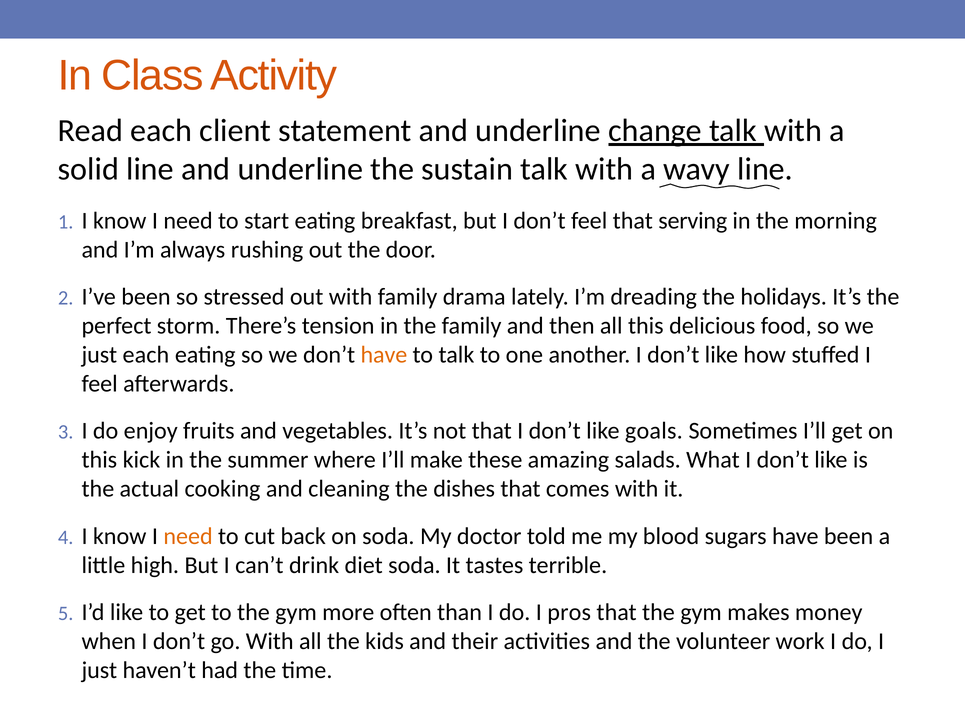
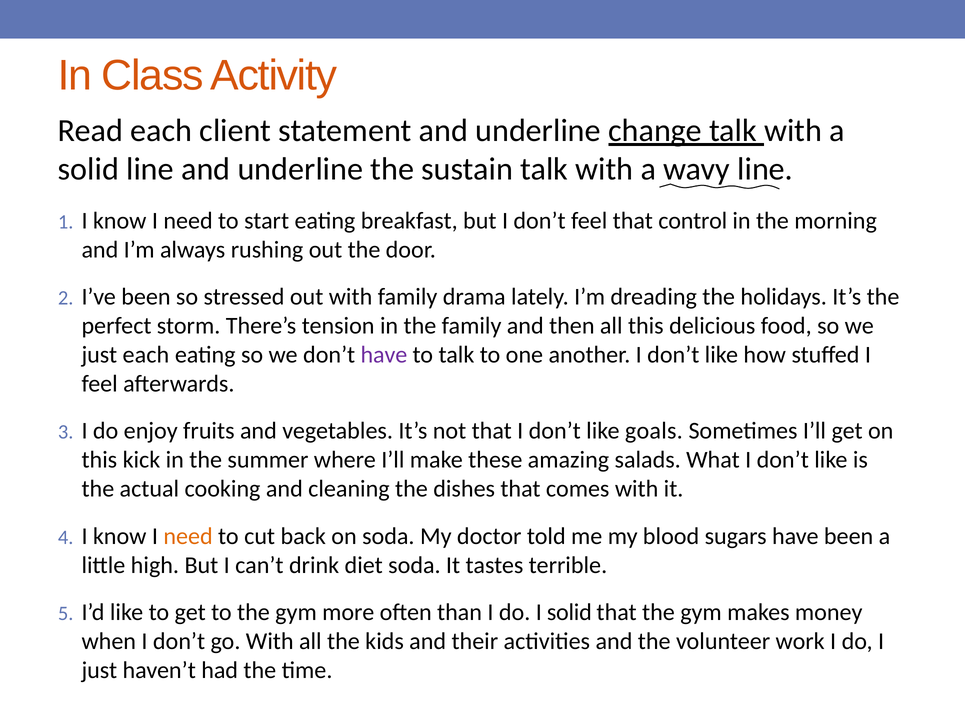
serving: serving -> control (693, 221)
have colour: orange -> purple (384, 355)
I pros: pros -> solid (569, 612)
